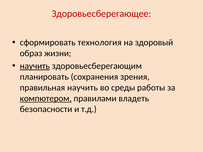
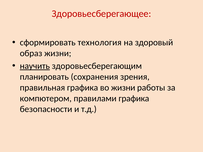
правильная научить: научить -> графика (83, 88)
во среды: среды -> жизни (123, 88)
компютером underline: present -> none (46, 99)
правилами владеть: владеть -> графика (134, 99)
